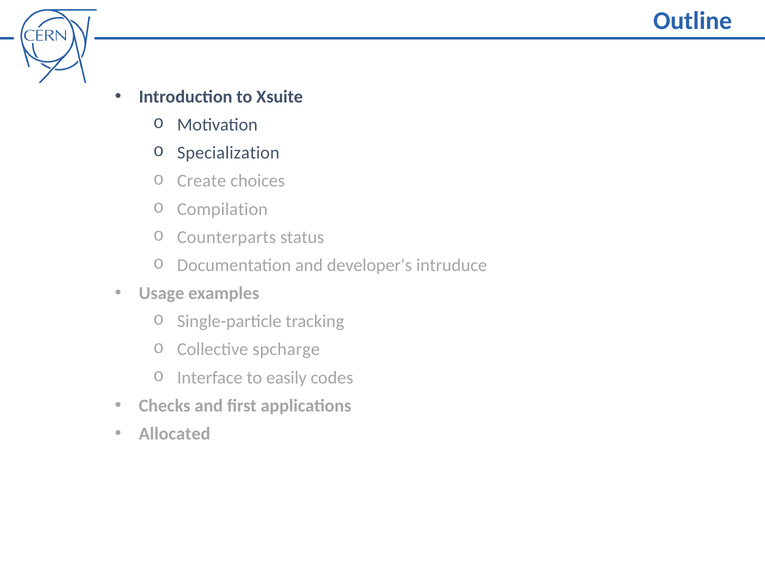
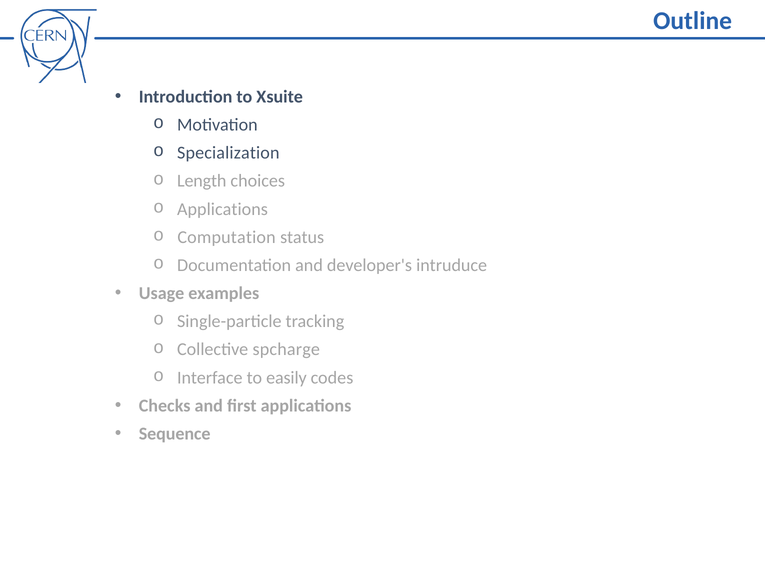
Create: Create -> Length (202, 181)
Compilation: Compilation -> Applications (222, 209)
Counterparts: Counterparts -> Computation (227, 237)
Allocated: Allocated -> Sequence (175, 434)
